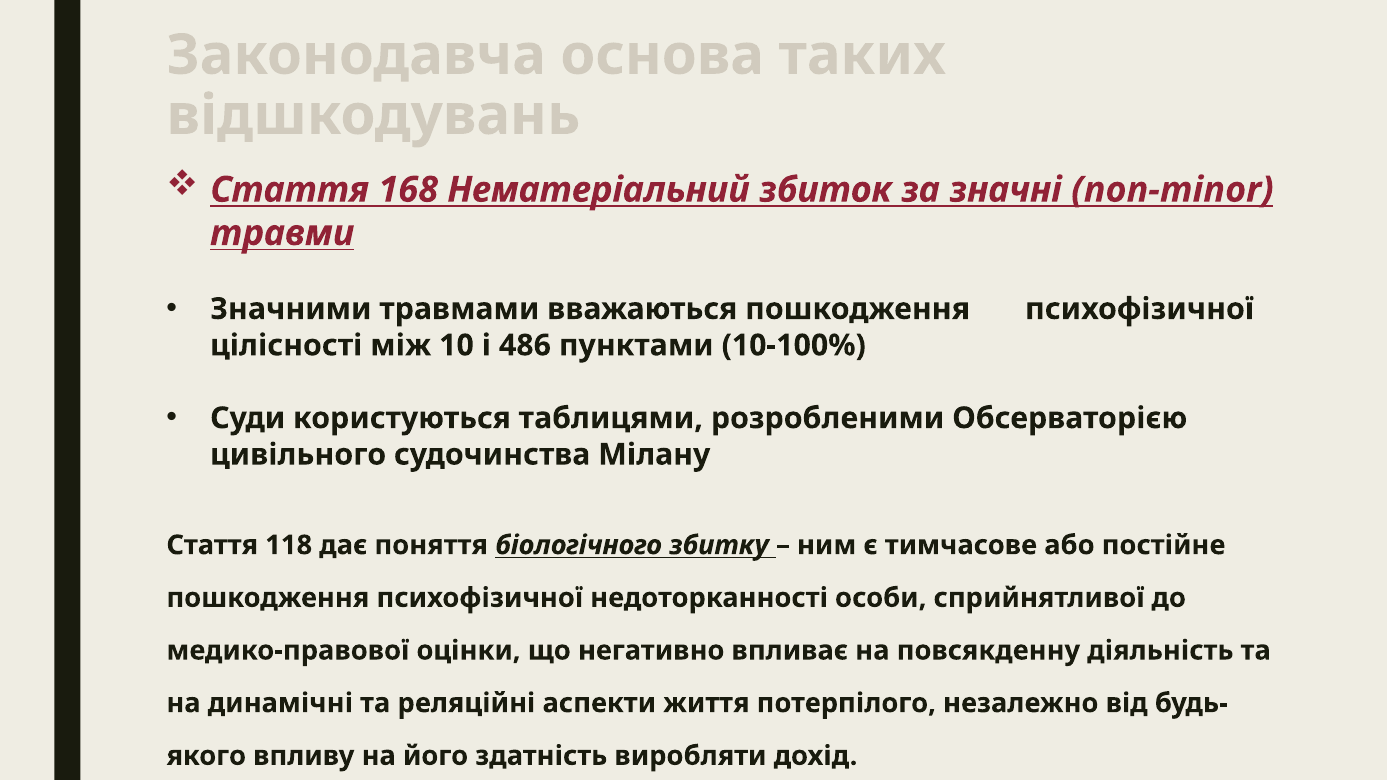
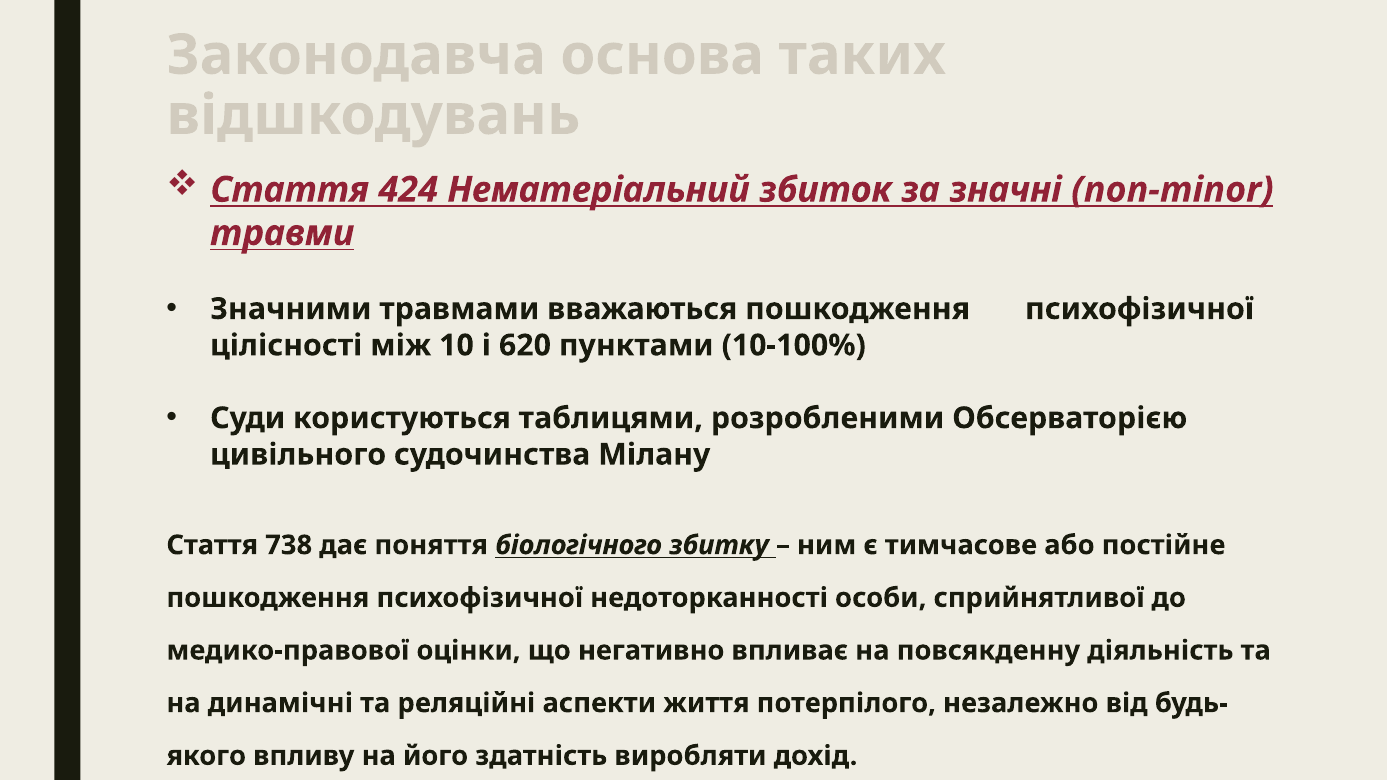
168: 168 -> 424 (408, 190)
486: 486 -> 620 (525, 345)
118: 118 -> 738 (289, 545)
